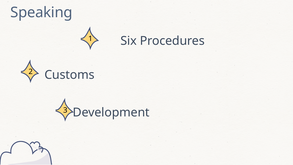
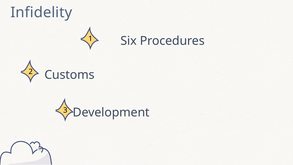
Speaking: Speaking -> Infidelity (41, 12)
